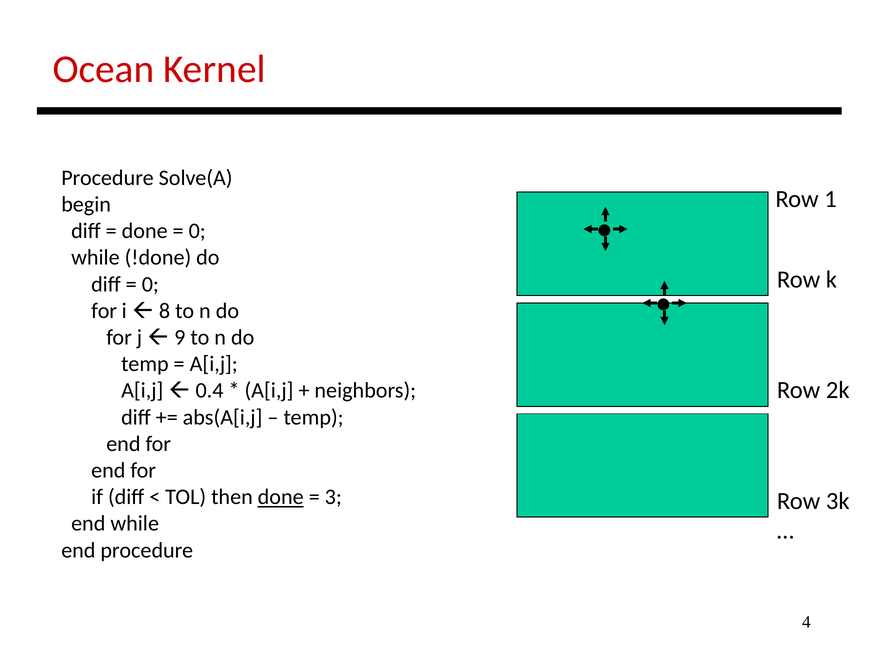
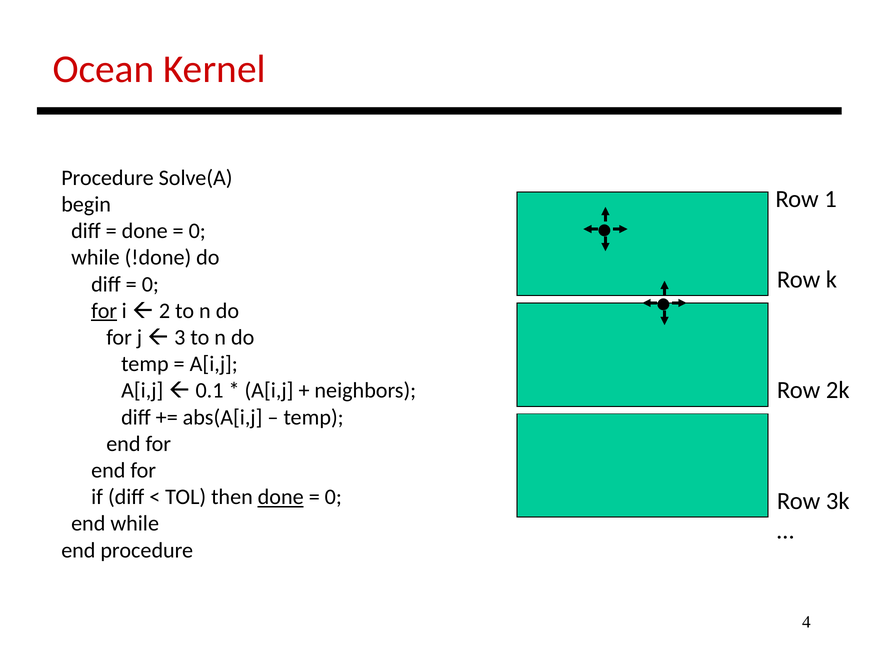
for underline: none -> present (104, 311)
8: 8 -> 2 (165, 311)
9: 9 -> 3 (180, 337)
0.4: 0.4 -> 0.1 (210, 390)
3: 3 -> 0 (333, 497)
